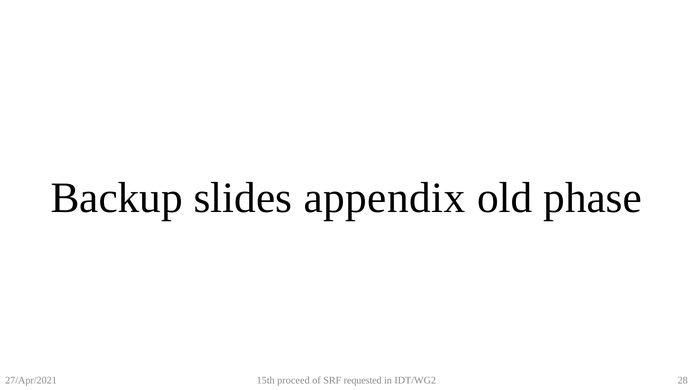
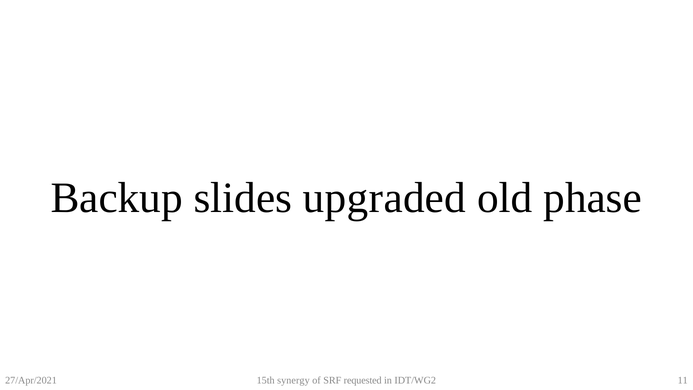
appendix: appendix -> upgraded (385, 198)
proceed: proceed -> synergy (293, 380)
28: 28 -> 11 (683, 380)
